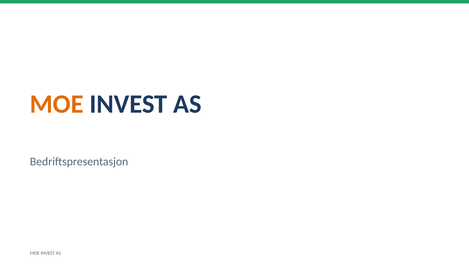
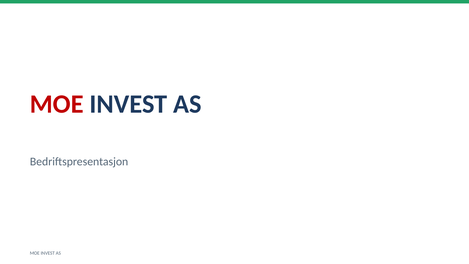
MOE colour: orange -> red (57, 104)
